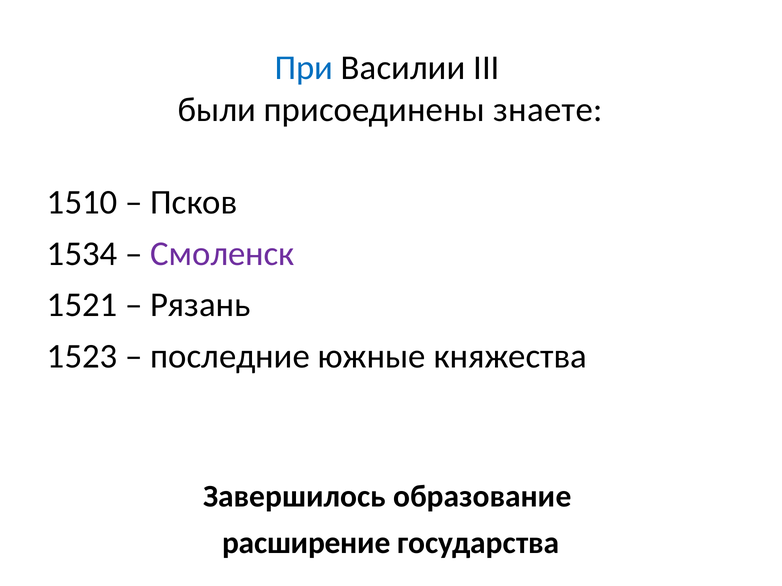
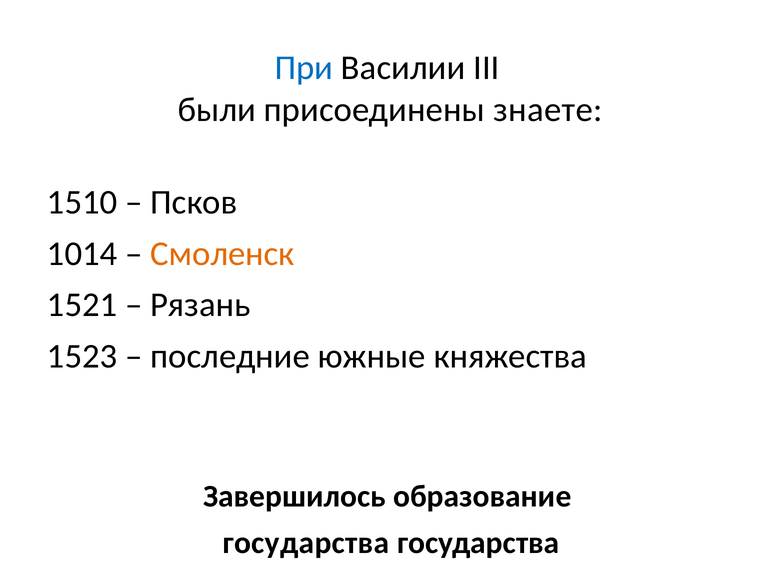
1534: 1534 -> 1014 (82, 254)
Смоленск colour: purple -> orange (222, 254)
расширение: расширение -> государства (306, 543)
